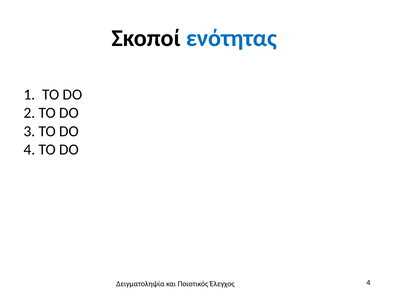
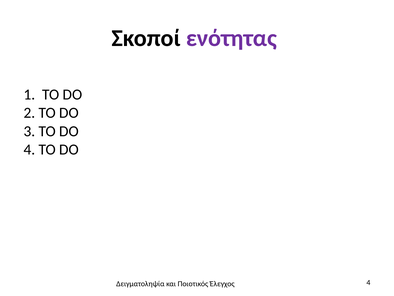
ενότητας colour: blue -> purple (231, 38)
